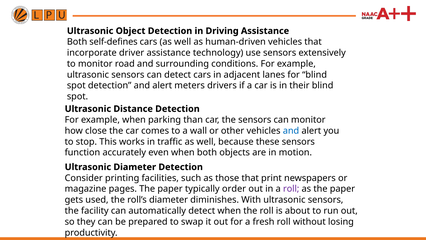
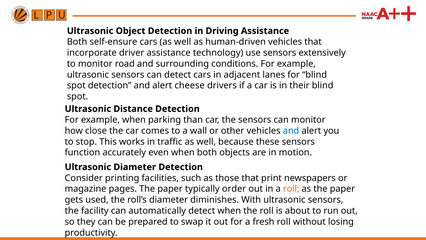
self-defines: self-defines -> self-ensure (113, 42)
meters: meters -> cheese (190, 85)
roll colour: purple -> orange (291, 189)
